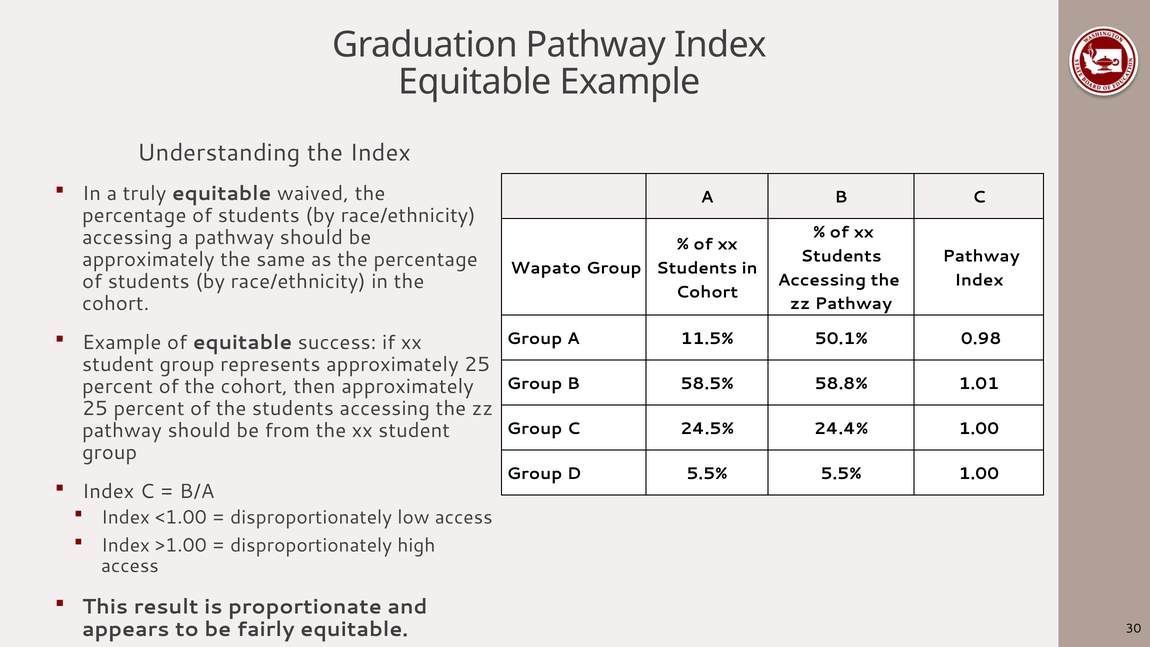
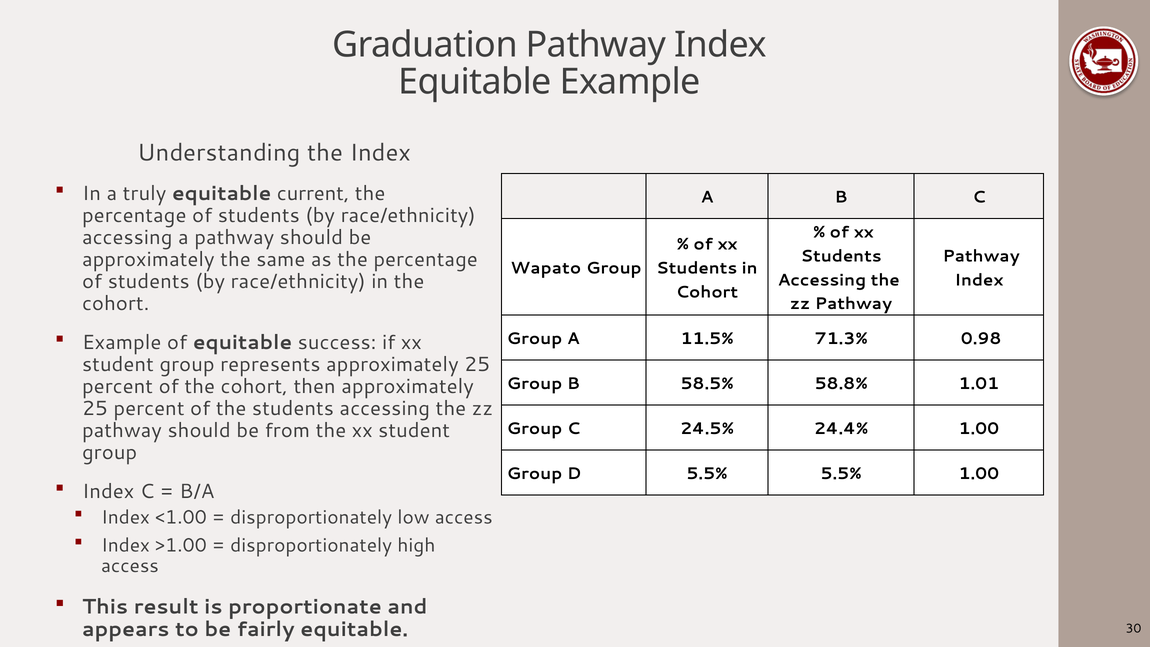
waived: waived -> current (313, 194)
50.1%: 50.1% -> 71.3% (841, 339)
